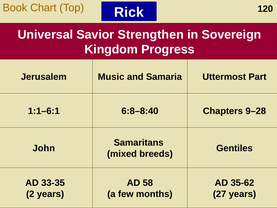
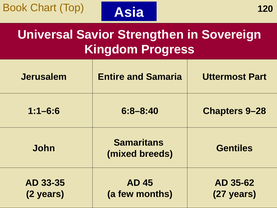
Rick: Rick -> Asia (129, 12)
Music: Music -> Entire (111, 77)
1:1–6:1: 1:1–6:1 -> 1:1–6:6 (44, 111)
58: 58 -> 45 (148, 183)
